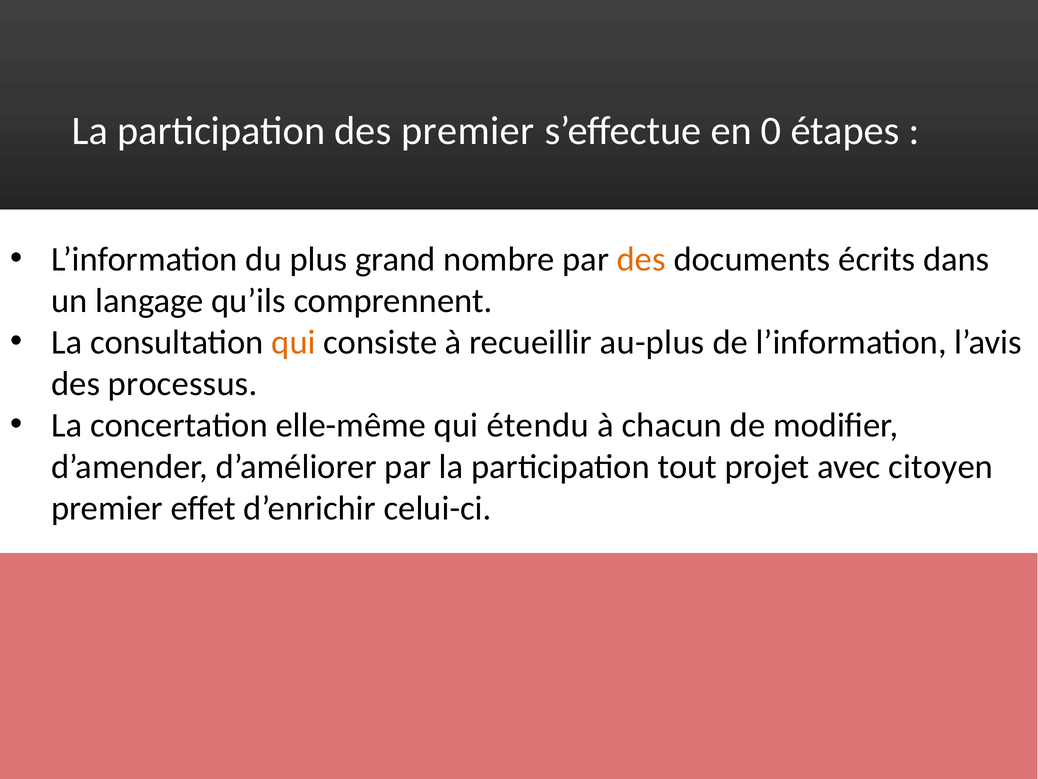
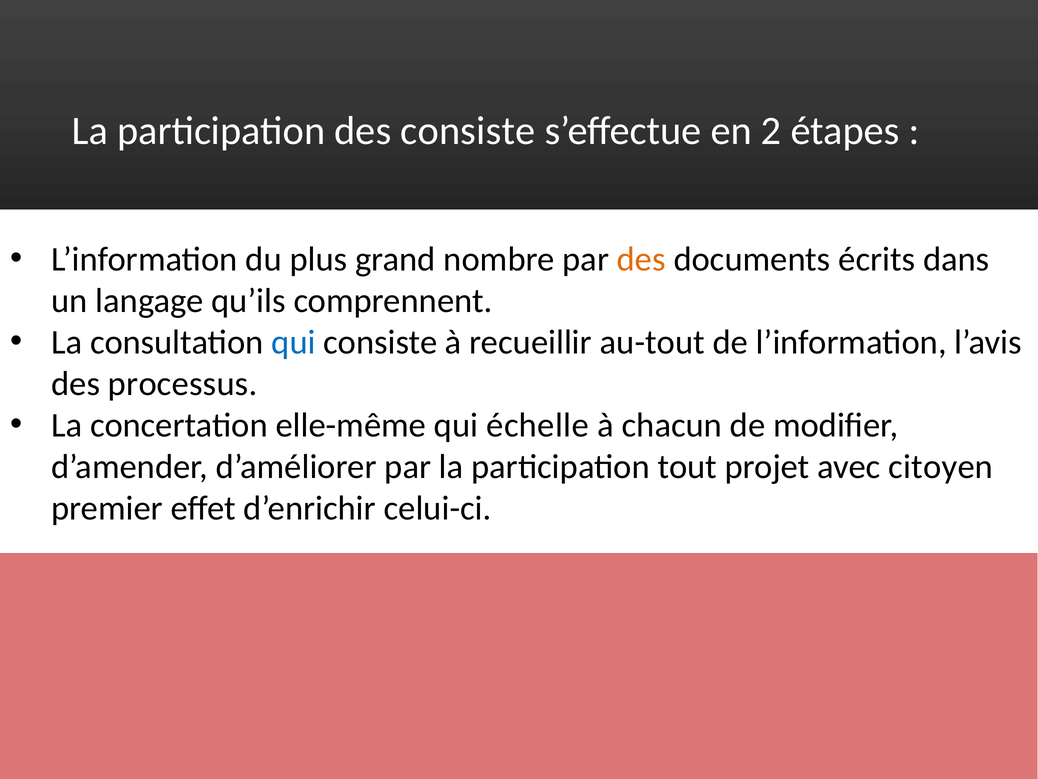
des premier: premier -> consiste (468, 131)
0: 0 -> 2 (771, 131)
qui colour: orange -> blue (294, 342)
au-plus: au-plus -> au-tout (652, 342)
étendu: étendu -> échelle (538, 425)
